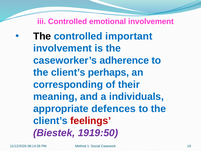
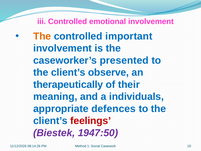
The colour: black -> orange (42, 36)
adherence: adherence -> presented (124, 60)
perhaps: perhaps -> observe (108, 72)
corresponding: corresponding -> therapeutically (68, 84)
1919:50: 1919:50 -> 1947:50 (98, 133)
